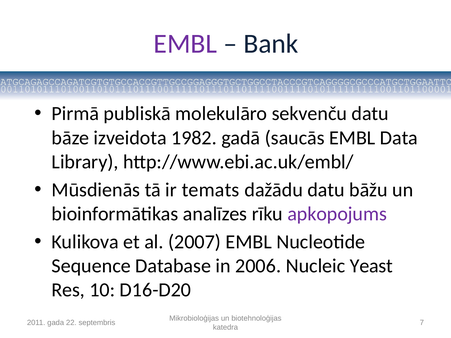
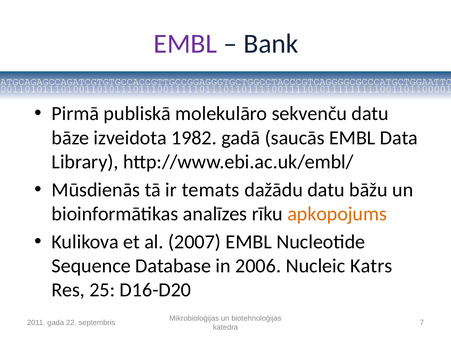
apkopojums colour: purple -> orange (337, 214)
Yeast: Yeast -> Katrs (371, 266)
10: 10 -> 25 (102, 290)
